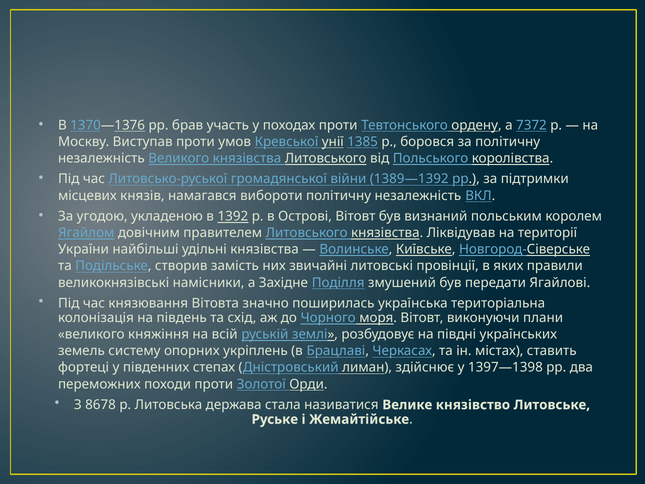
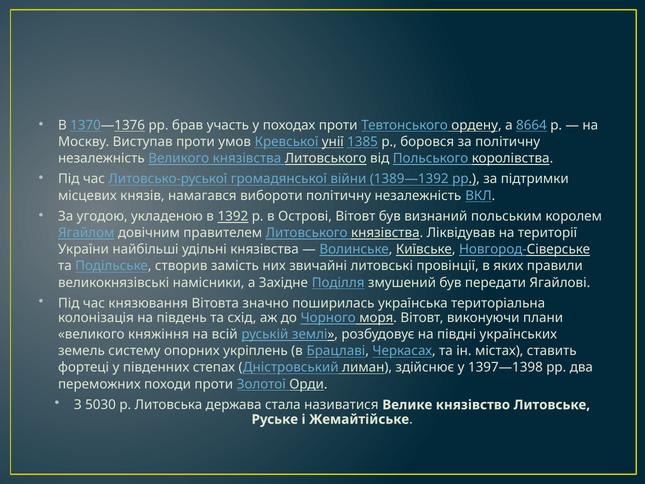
7372: 7372 -> 8664 (531, 125)
8678: 8678 -> 5030 (101, 405)
